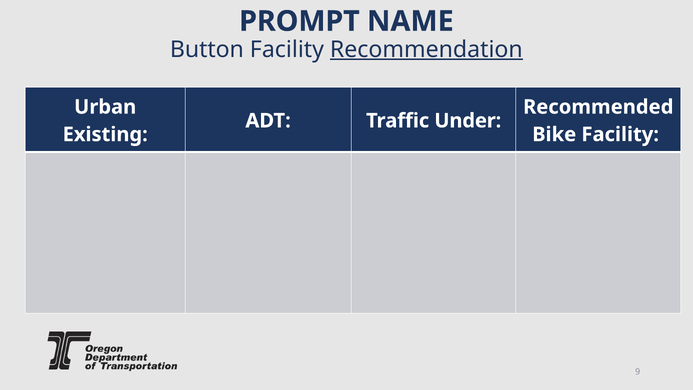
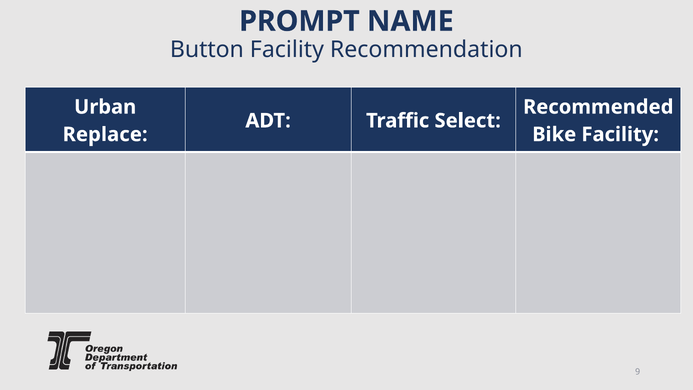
Recommendation underline: present -> none (426, 49)
Under: Under -> Select (468, 121)
Existing: Existing -> Replace (105, 134)
